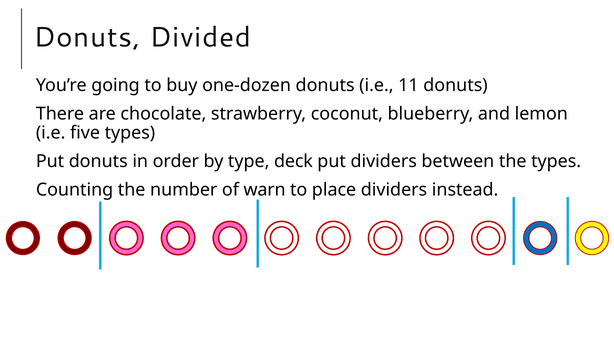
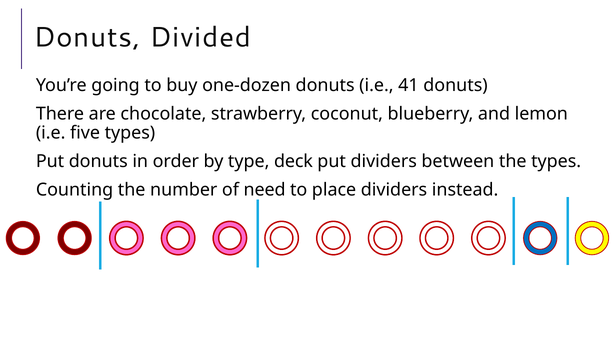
11: 11 -> 41 (408, 86)
warn: warn -> need (265, 190)
